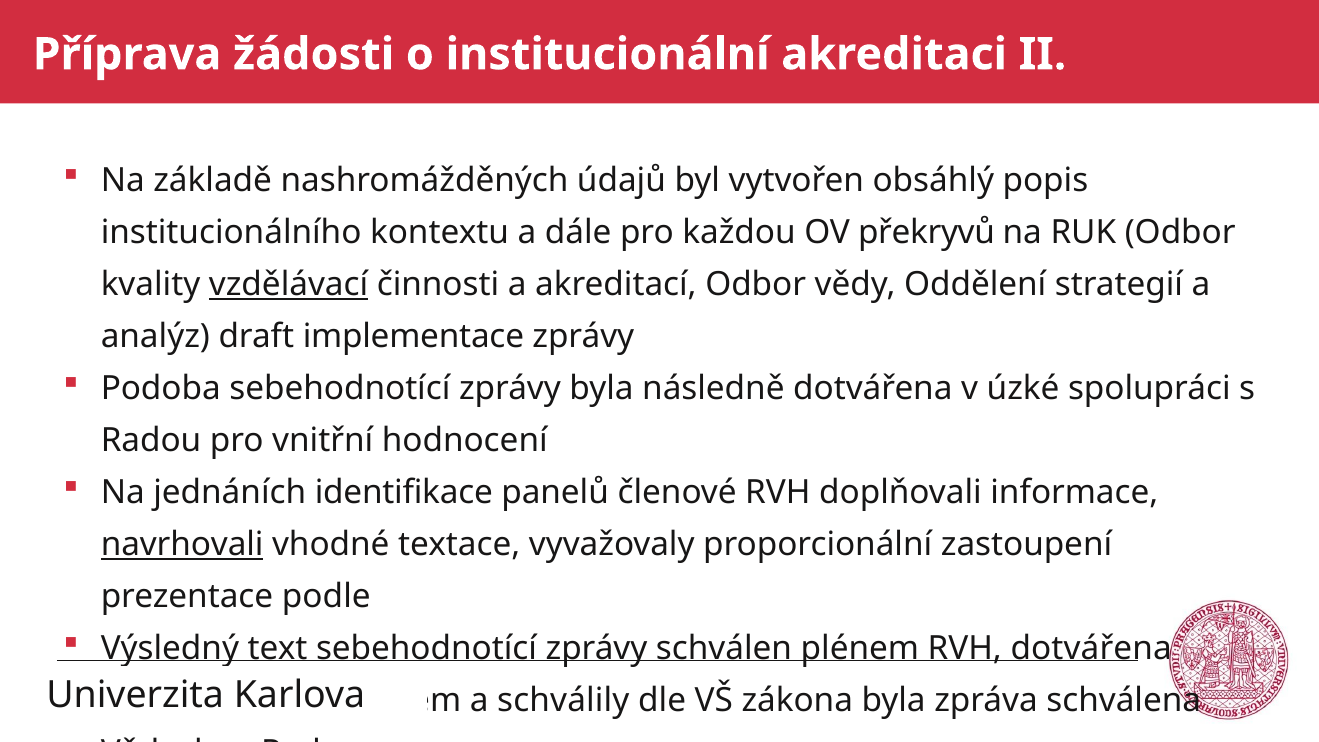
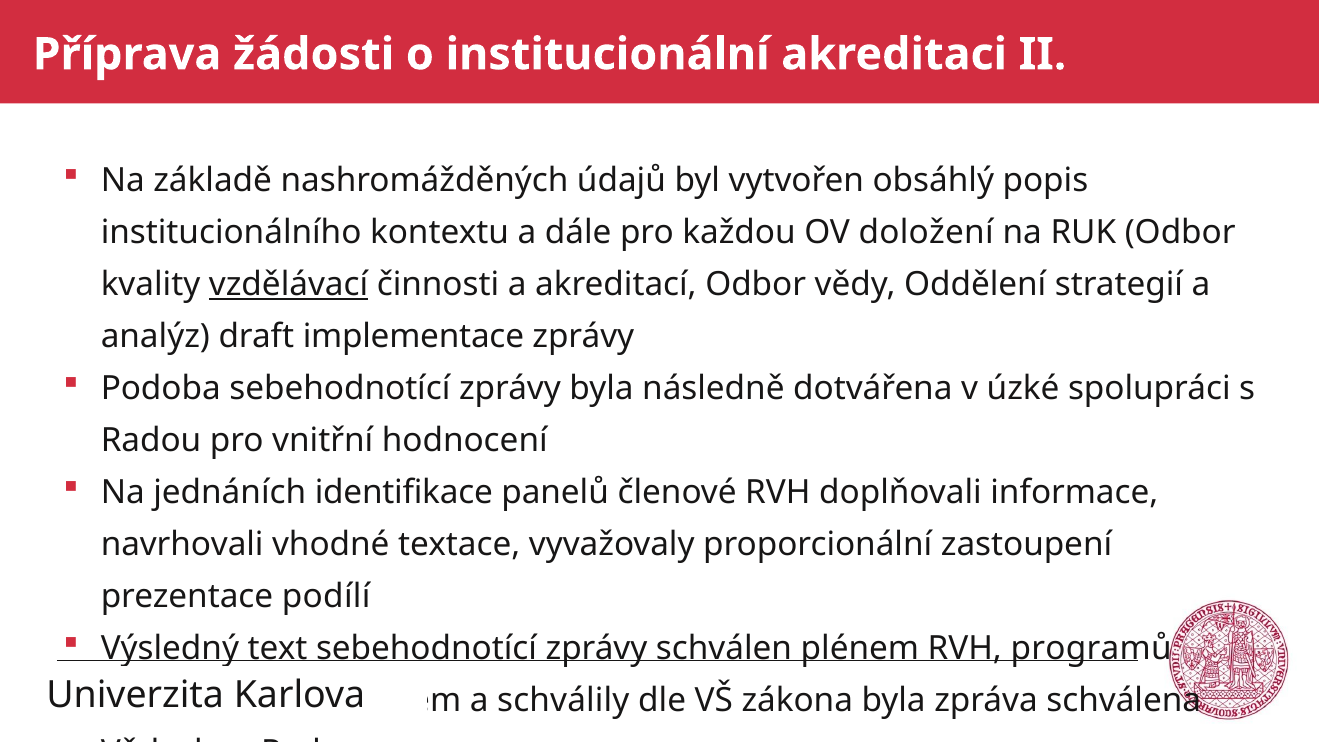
překryvů: překryvů -> doložení (926, 233)
navrhovali underline: present -> none (182, 545)
podle: podle -> podílí (326, 597)
RVH dotvářena: dotvářena -> programů (1091, 649)
